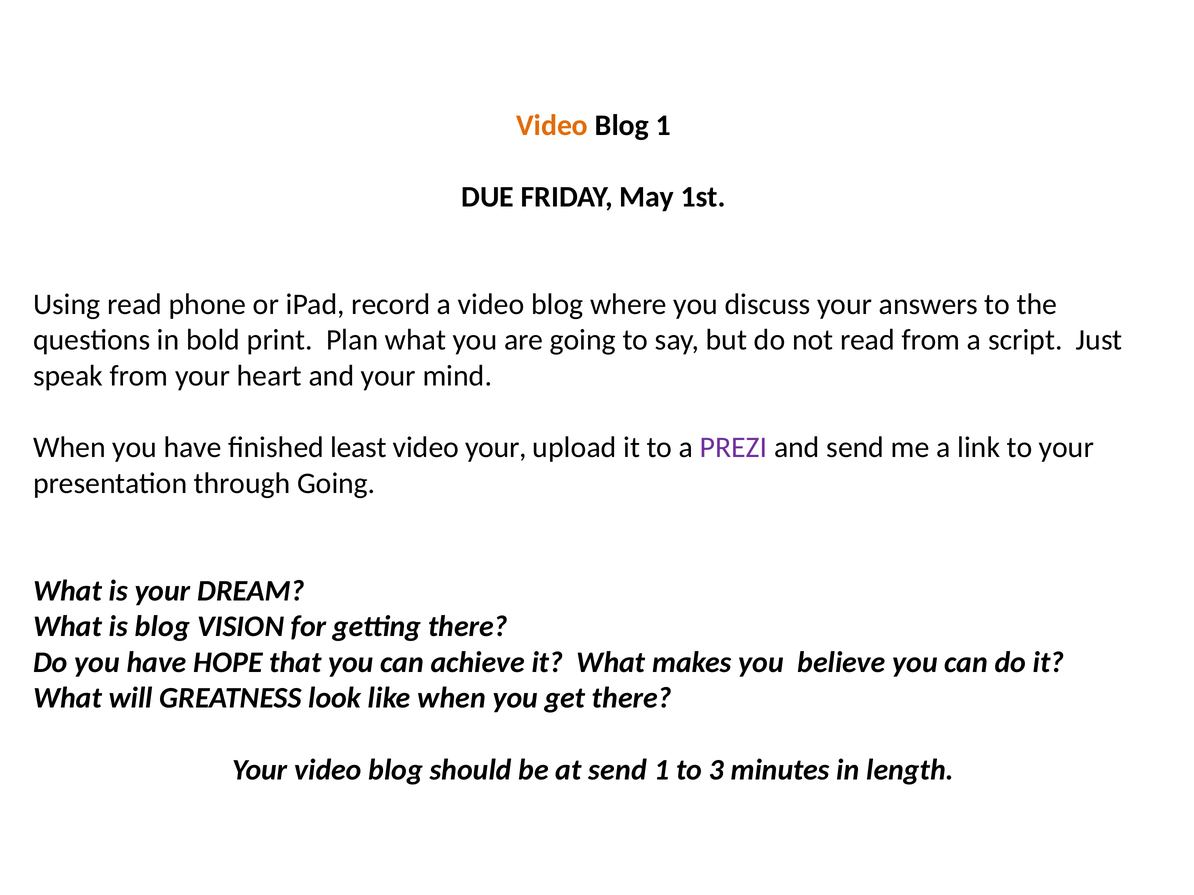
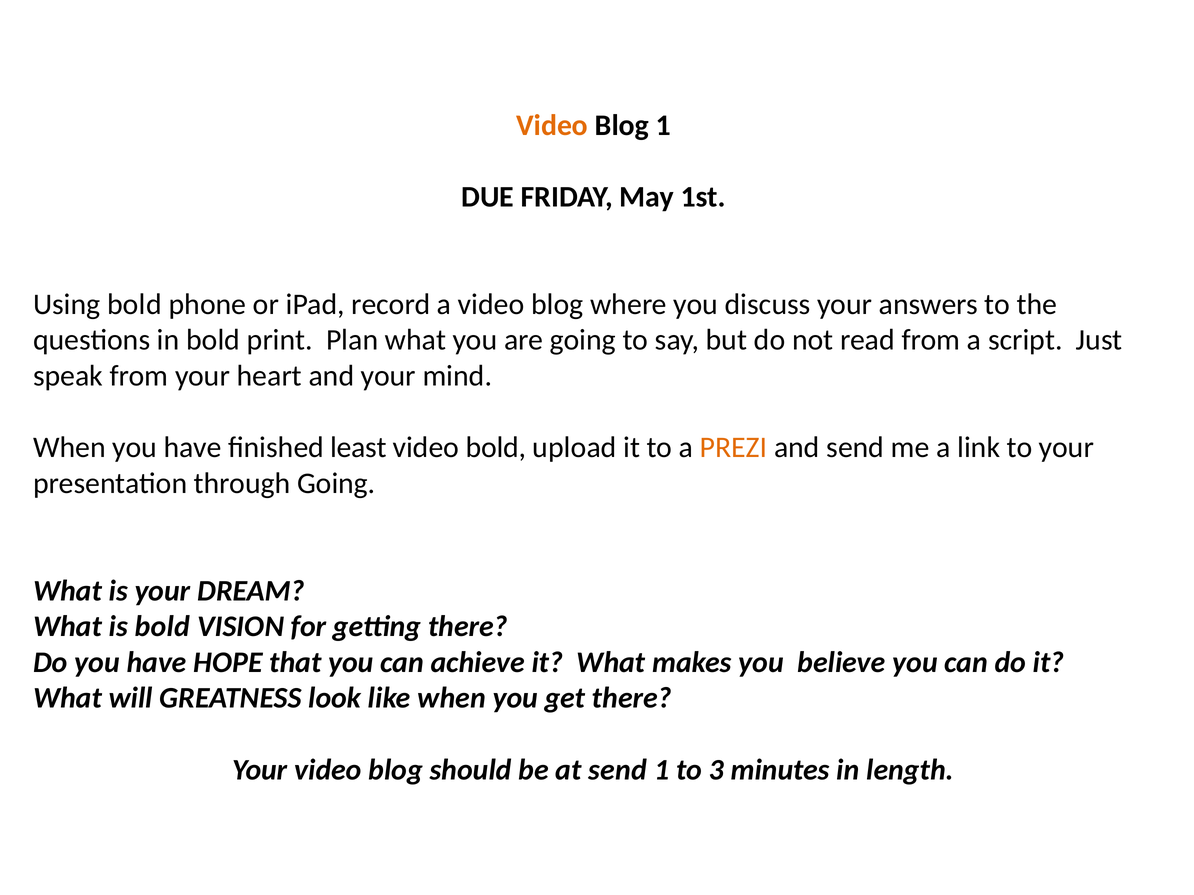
Using read: read -> bold (134, 304)
video your: your -> bold (496, 448)
PREZI colour: purple -> orange (734, 448)
is blog: blog -> bold (162, 627)
